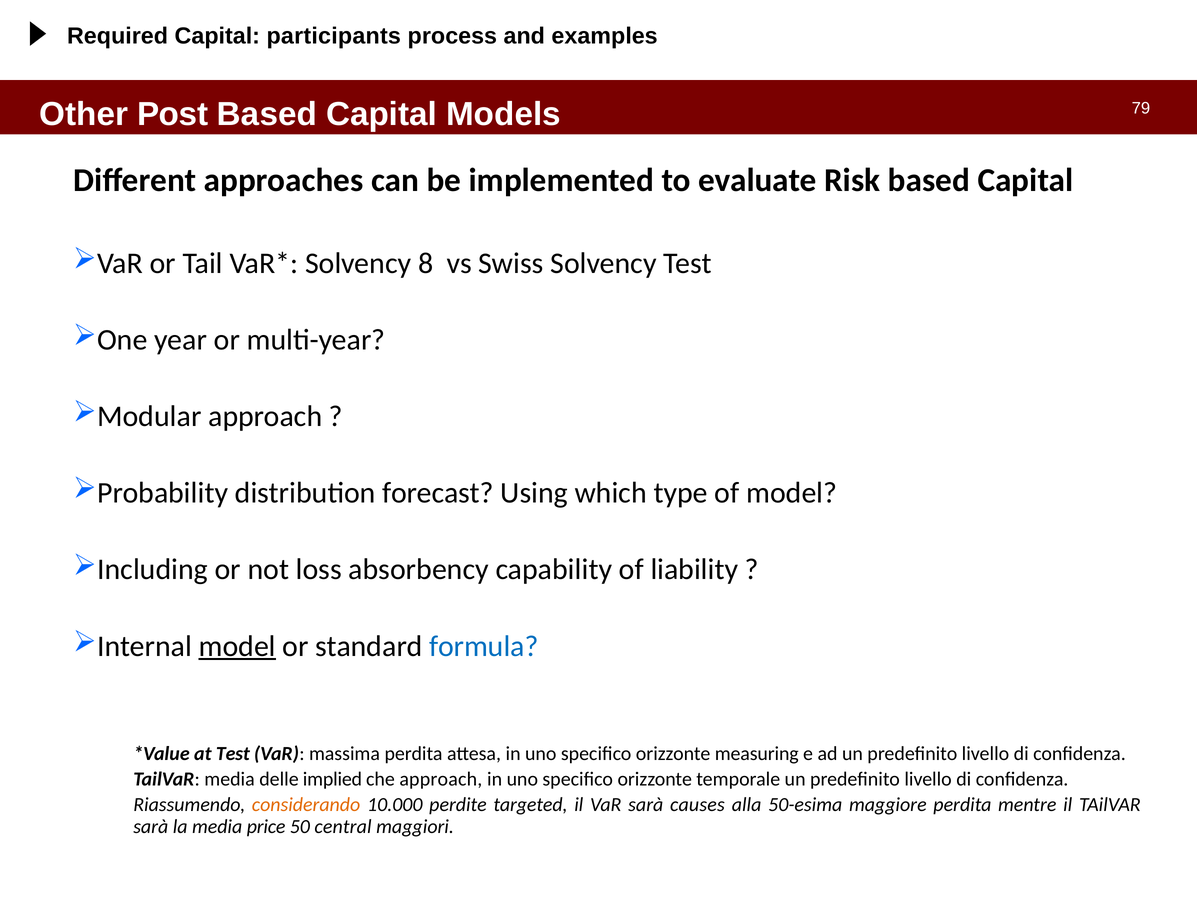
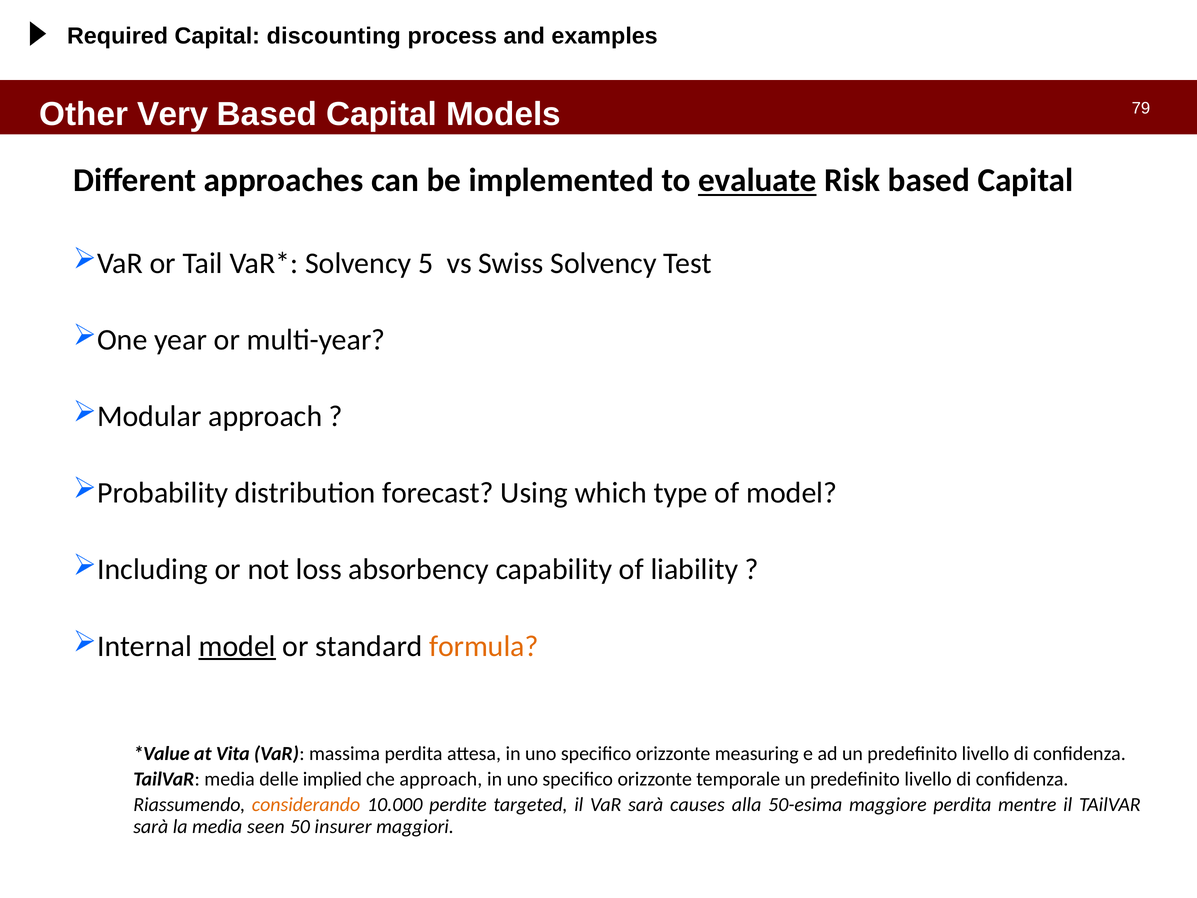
participants: participants -> discounting (334, 36)
Post: Post -> Very (173, 114)
evaluate underline: none -> present (757, 180)
8: 8 -> 5 (426, 263)
formula colour: blue -> orange (484, 646)
at Test: Test -> Vita (233, 754)
price: price -> seen (266, 826)
central: central -> insurer (343, 826)
